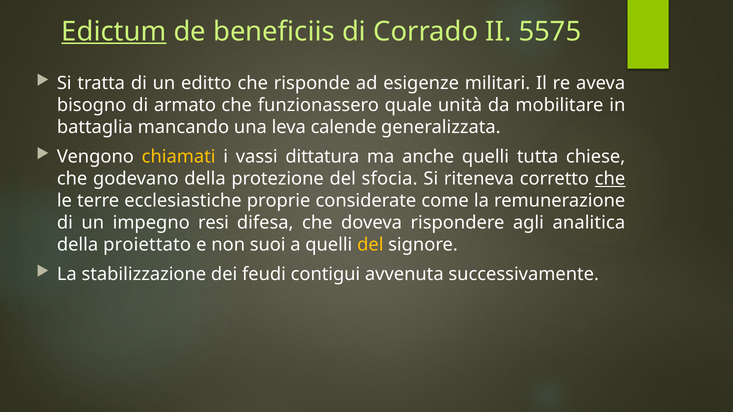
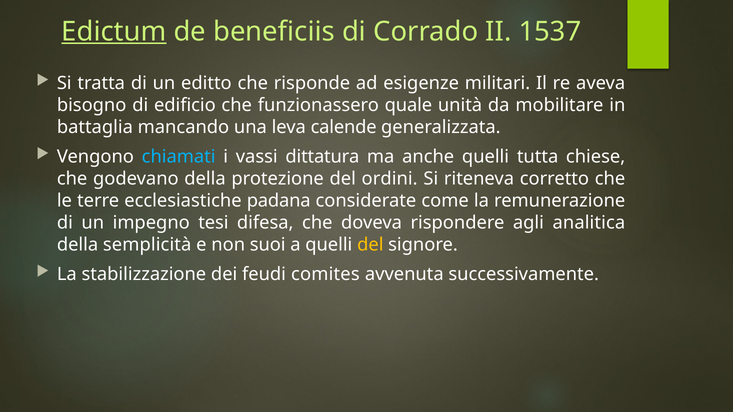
5575: 5575 -> 1537 (550, 32)
armato: armato -> edificio (185, 105)
chiamati colour: yellow -> light blue (179, 157)
sfocia: sfocia -> ordini (390, 179)
che underline: present -> none (610, 179)
proprie: proprie -> padana (279, 201)
resi: resi -> tesi (213, 223)
proiettato: proiettato -> semplicità (147, 245)
contigui: contigui -> comites (325, 274)
